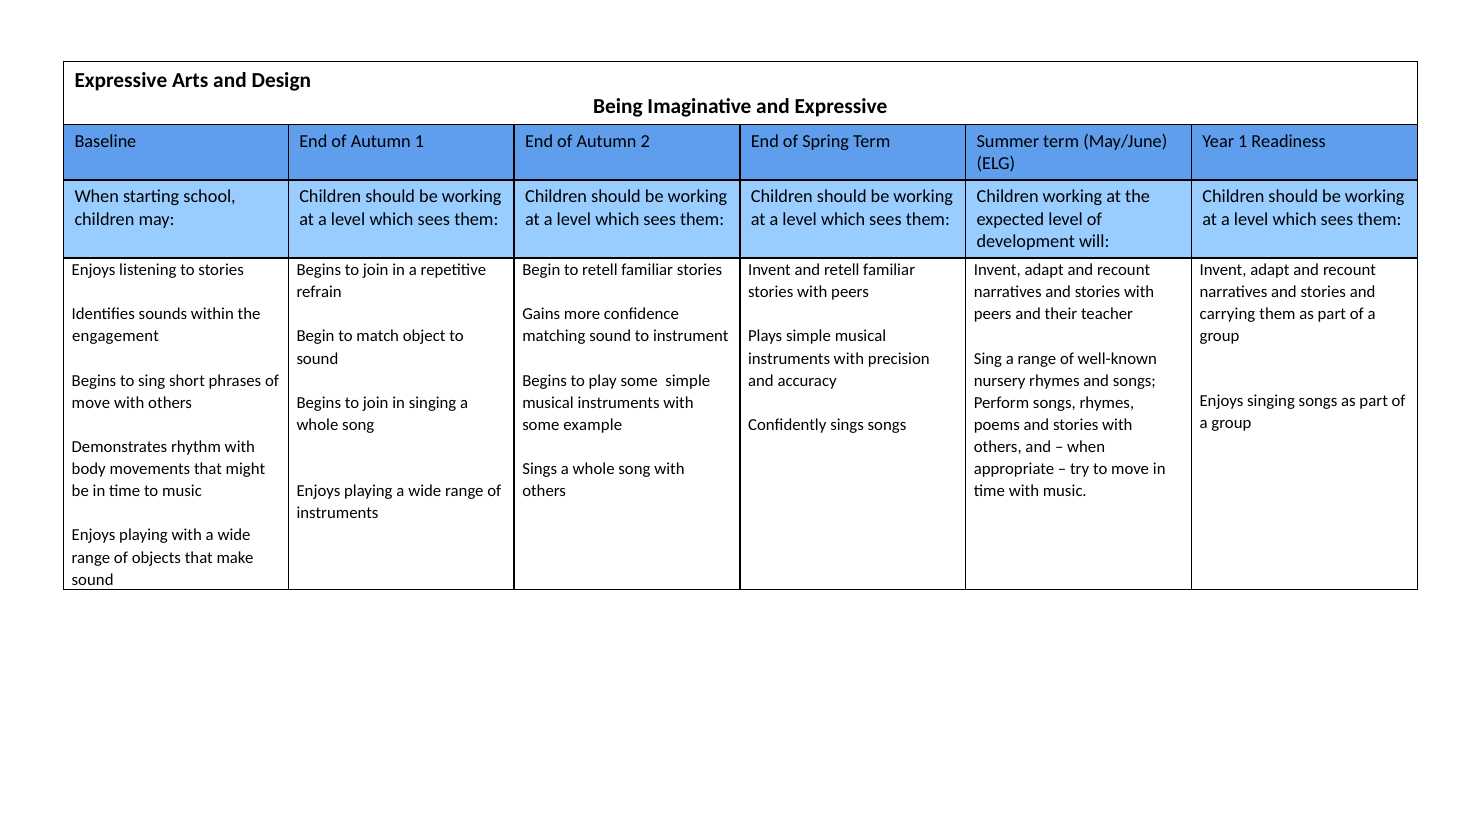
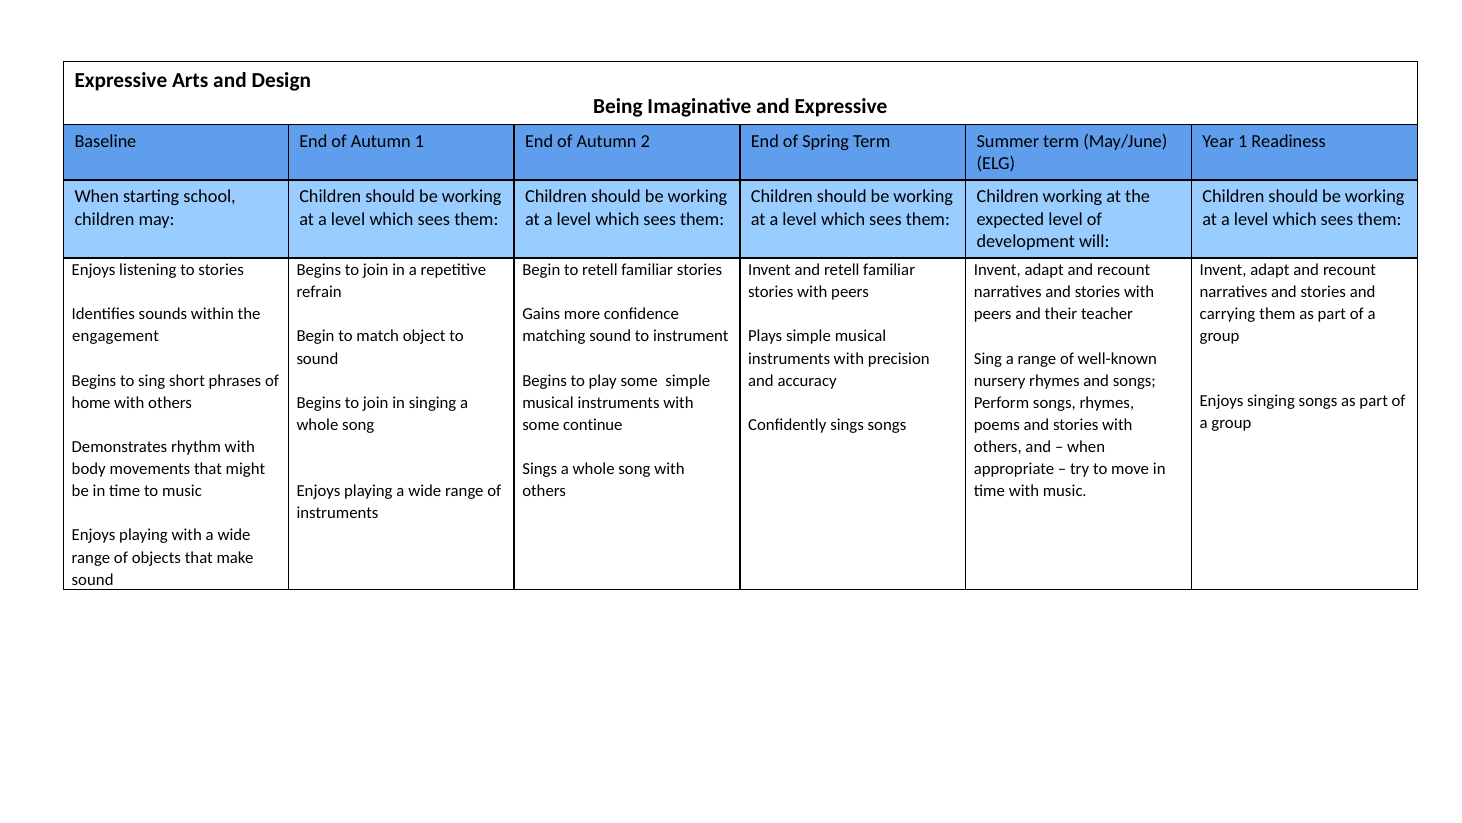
move: move -> home (91, 402)
example: example -> continue (593, 425)
